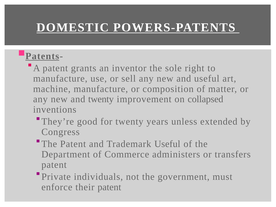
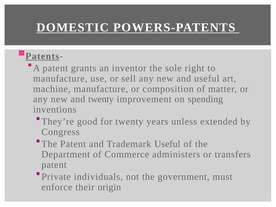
collapsed: collapsed -> spending (205, 99)
their patent: patent -> origin (109, 187)
